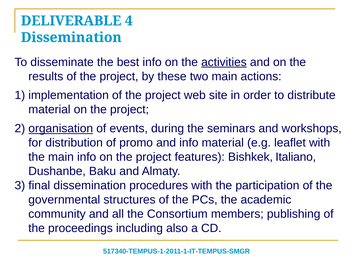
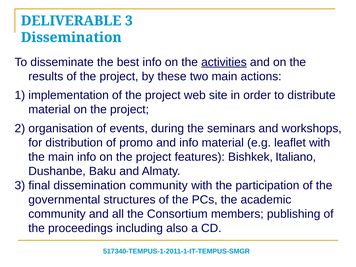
DELIVERABLE 4: 4 -> 3 (129, 21)
organisation underline: present -> none (61, 129)
dissemination procedures: procedures -> community (159, 185)
